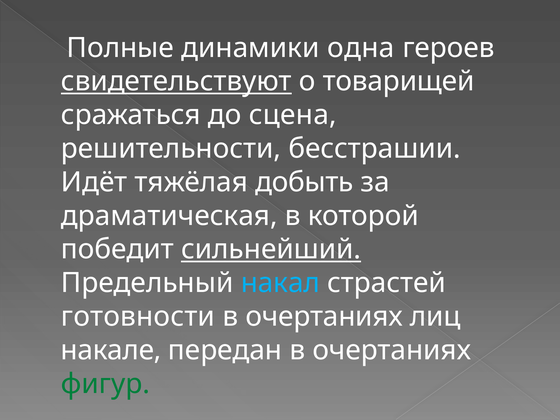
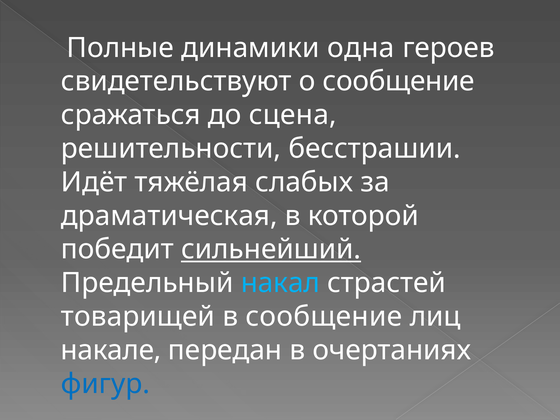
свидетельствуют underline: present -> none (176, 81)
о товарищей: товарищей -> сообщение (399, 81)
добыть: добыть -> слабых (304, 182)
готовности: готовности -> товарищей (138, 317)
очертаниях: очертаниях -> сообщение (324, 317)
фигур colour: green -> blue (105, 384)
